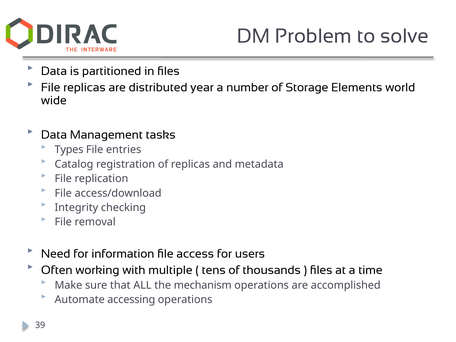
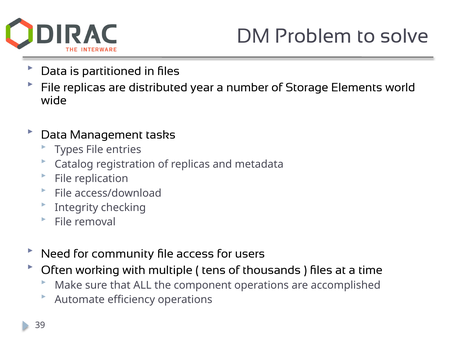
information: information -> community (123, 254)
mechanism: mechanism -> component (203, 285)
accessing: accessing -> efficiency (131, 300)
